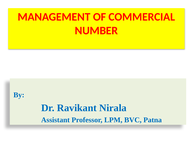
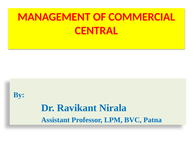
NUMBER: NUMBER -> CENTRAL (96, 31)
